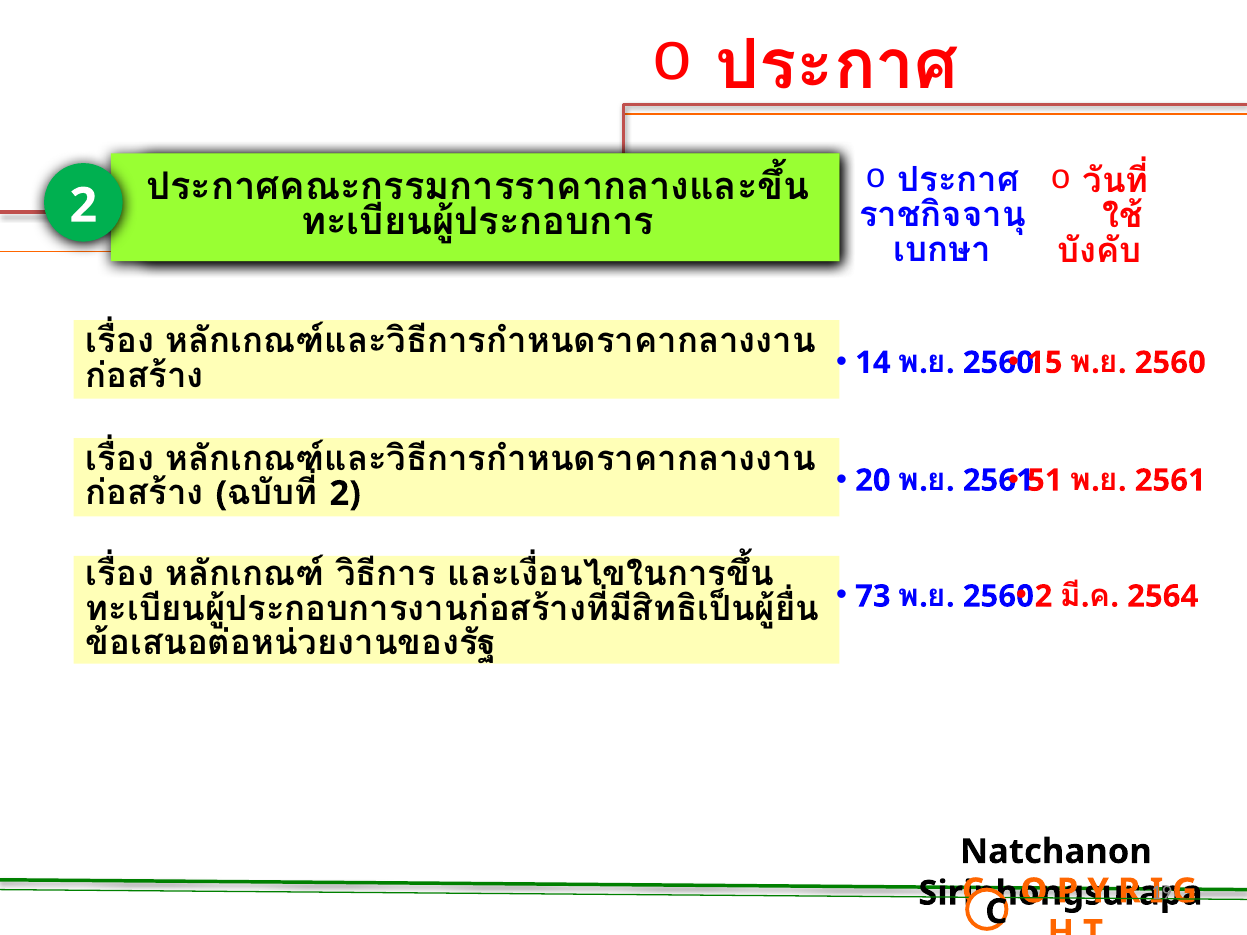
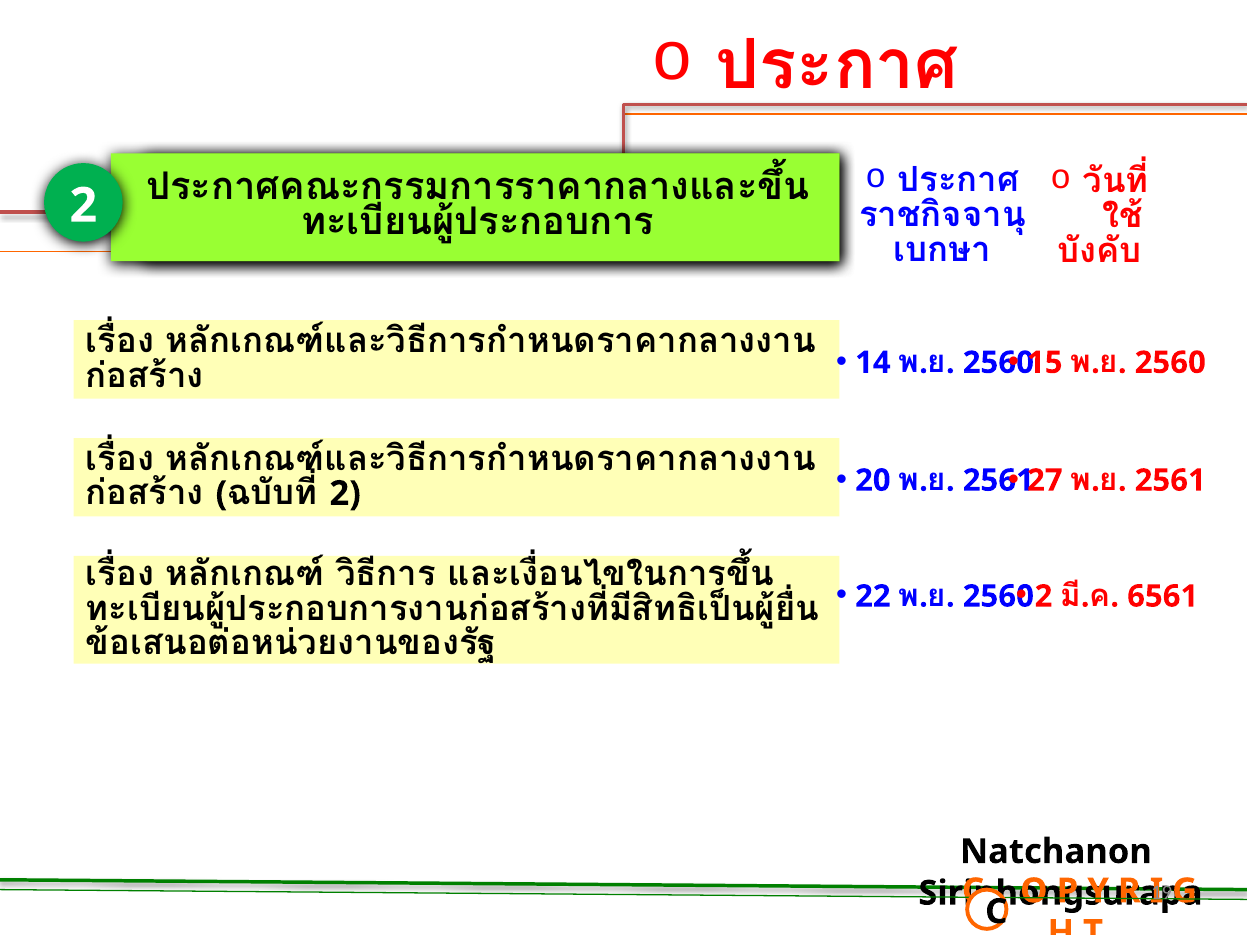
51: 51 -> 27 (1045, 481)
73: 73 -> 22 (873, 596)
2564: 2564 -> 6561 (1163, 596)
